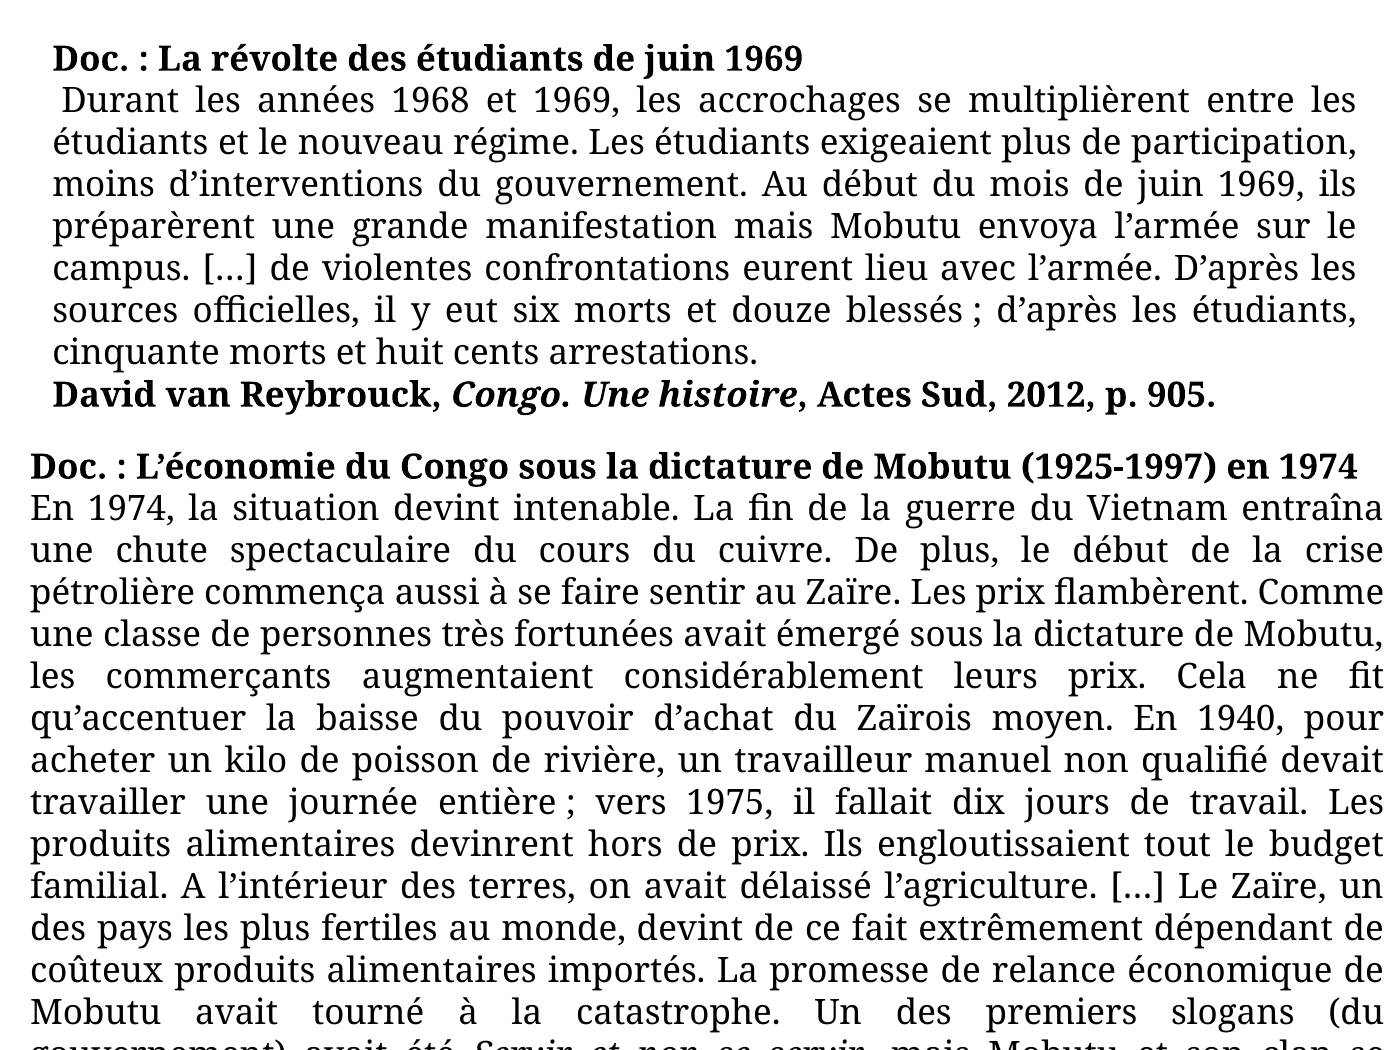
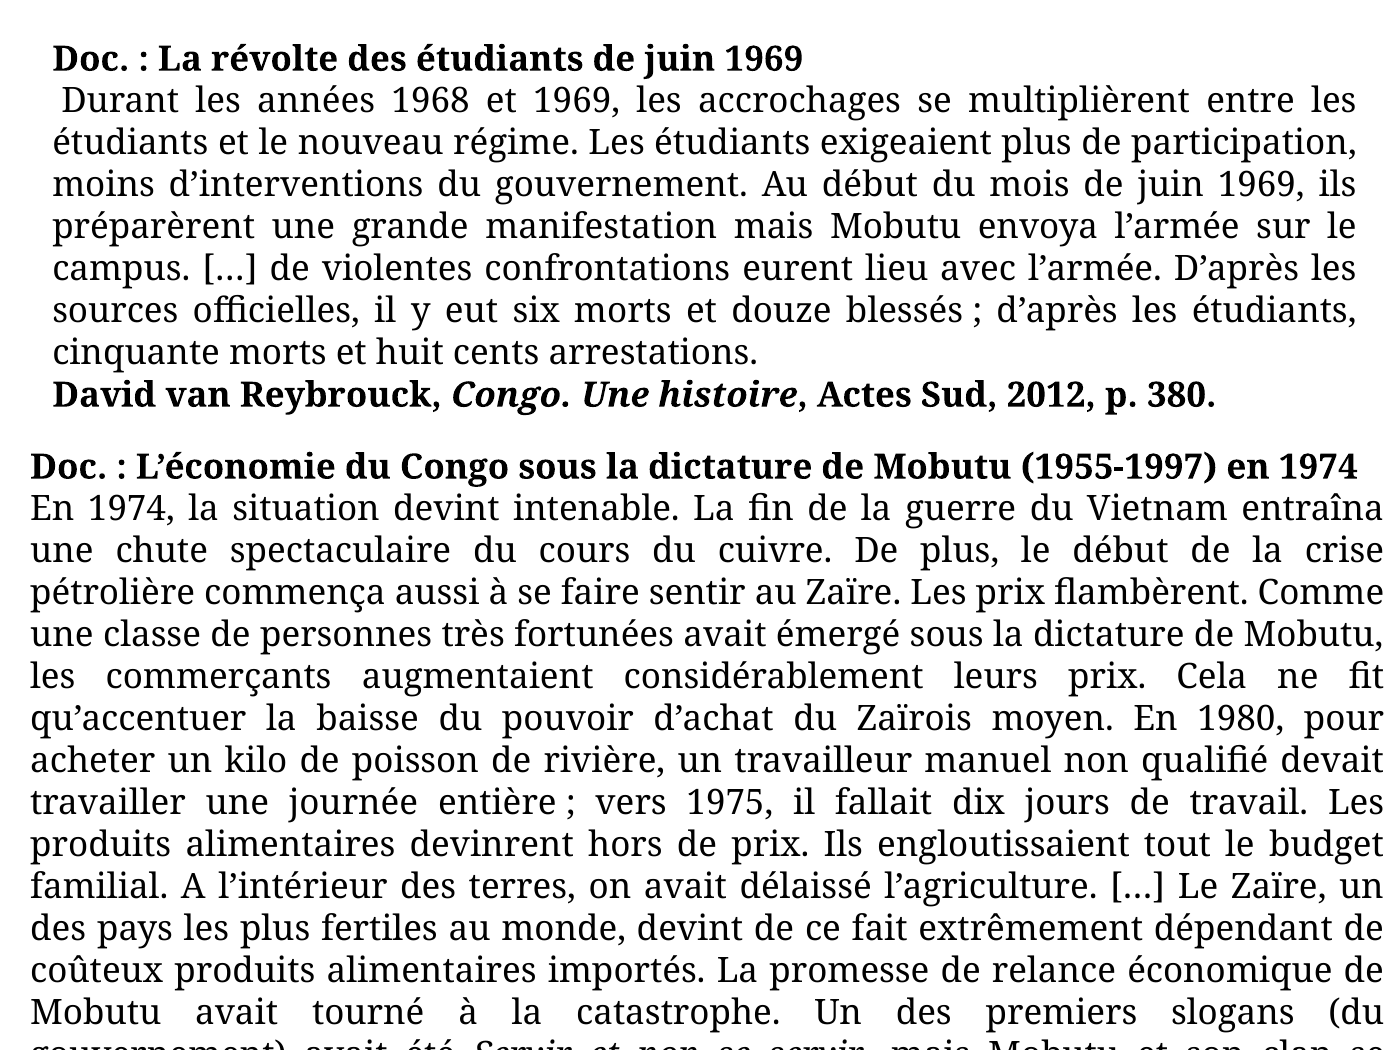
905: 905 -> 380 (1182, 395)
1925-1997: 1925-1997 -> 1955-1997 (1119, 467)
1940: 1940 -> 1980 (1241, 719)
